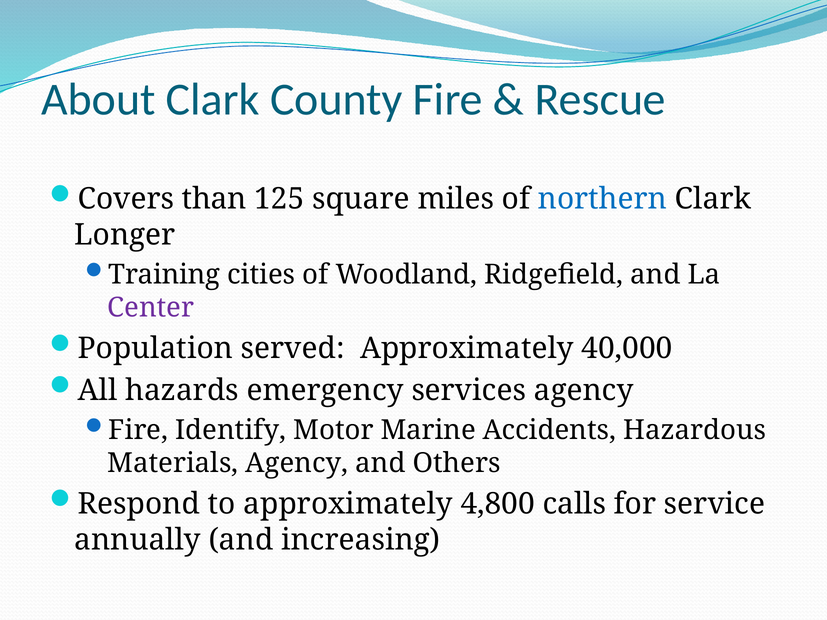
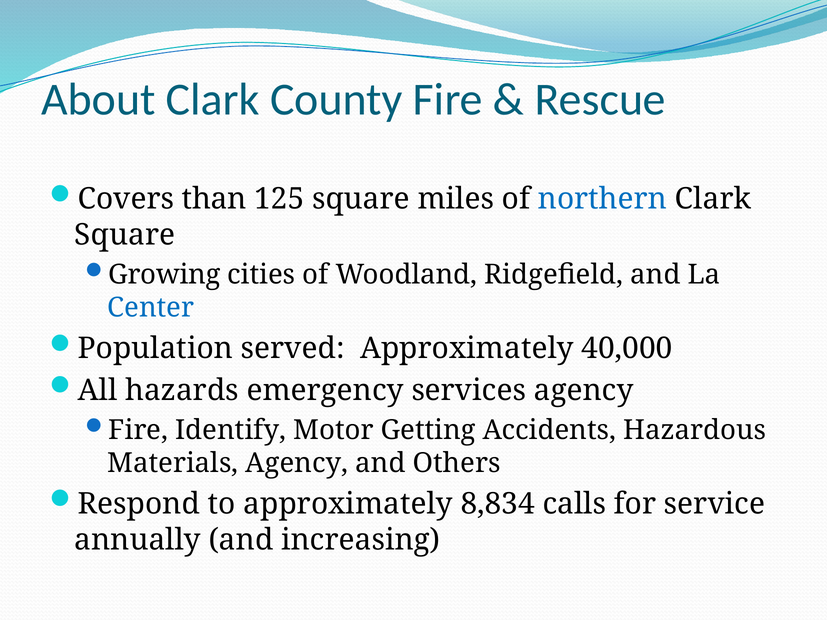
Longer: Longer -> Square (125, 235)
Training: Training -> Growing (164, 275)
Center colour: purple -> blue (151, 308)
Marine: Marine -> Getting (428, 430)
4,800: 4,800 -> 8,834 (498, 504)
